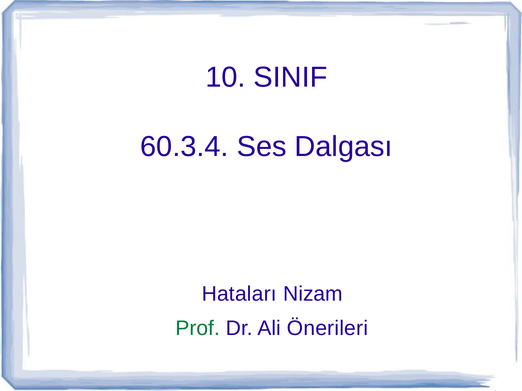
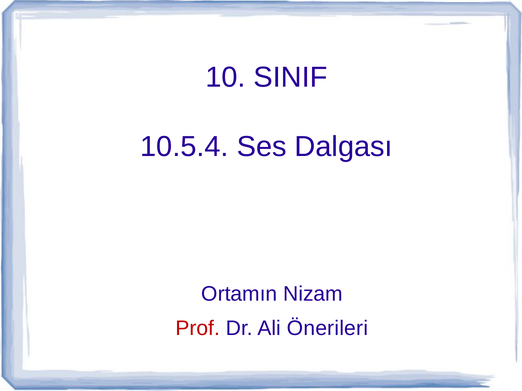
60.3.4: 60.3.4 -> 10.5.4 (184, 147)
Hataları: Hataları -> Ortamın (239, 294)
Prof colour: green -> red (198, 329)
